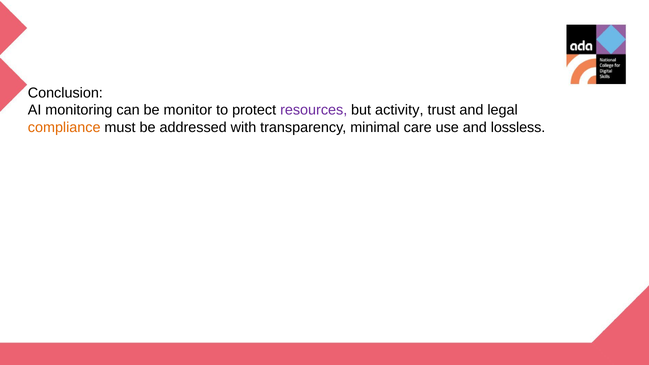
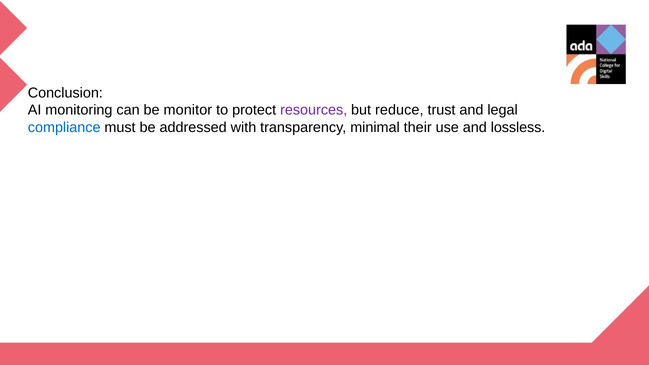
activity: activity -> reduce (399, 110)
compliance colour: orange -> blue (64, 127)
care: care -> their (418, 127)
